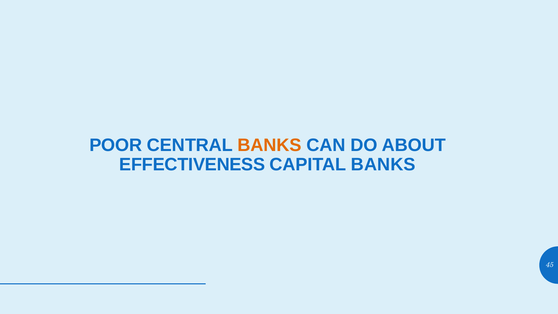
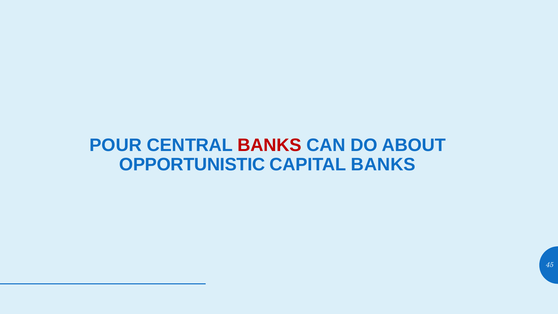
POOR: POOR -> POUR (116, 145)
BANKS colour: orange -> red (270, 145)
EFFECTIVENESS: EFFECTIVENESS -> OPPORTUNISTIC (192, 164)
